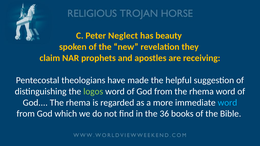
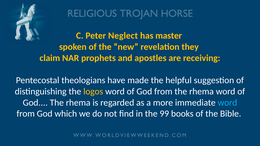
beauty: beauty -> master (169, 36)
logos colour: light green -> yellow (93, 92)
36: 36 -> 99 (164, 114)
